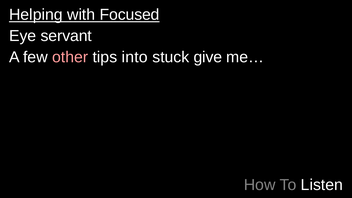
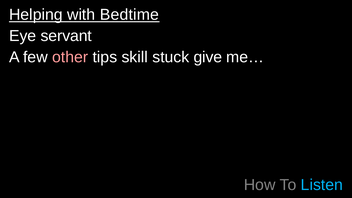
Focused: Focused -> Bedtime (129, 15)
into: into -> skill (135, 57)
Listen colour: white -> light blue (322, 185)
